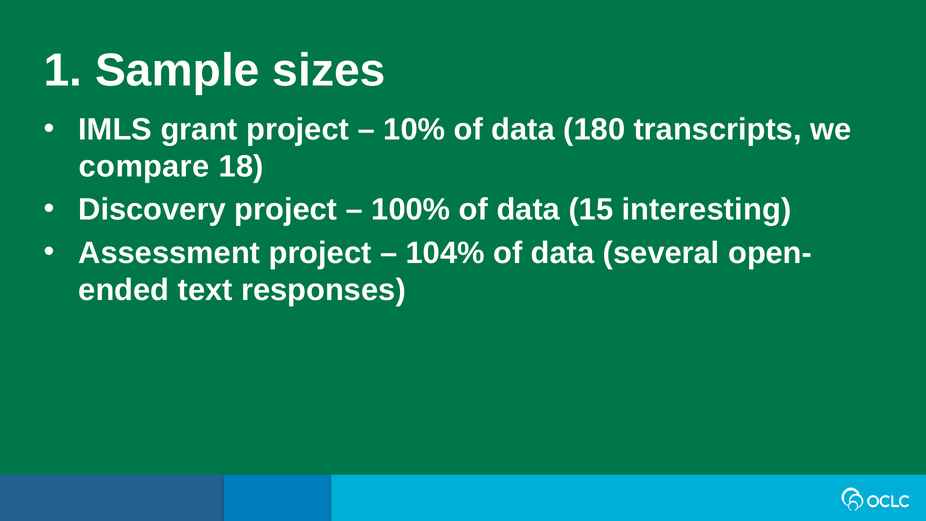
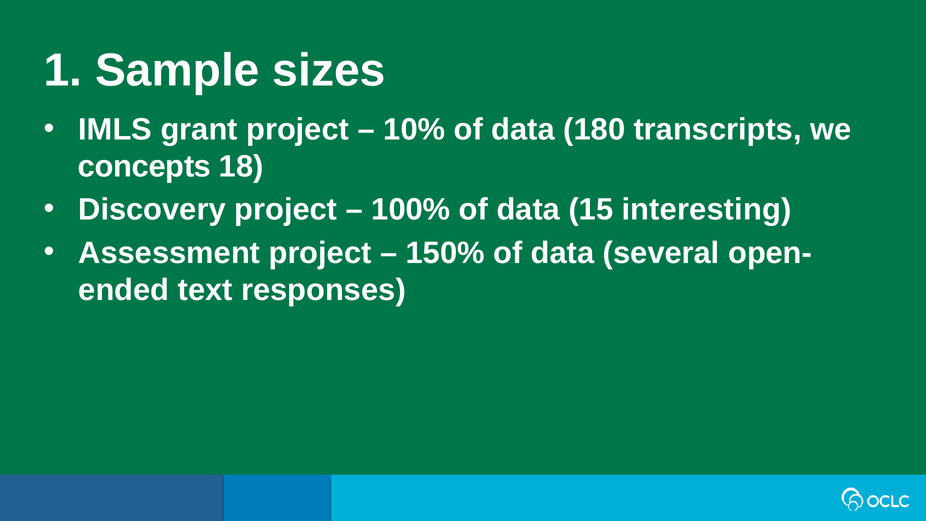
compare: compare -> concepts (145, 167)
104%: 104% -> 150% (445, 253)
